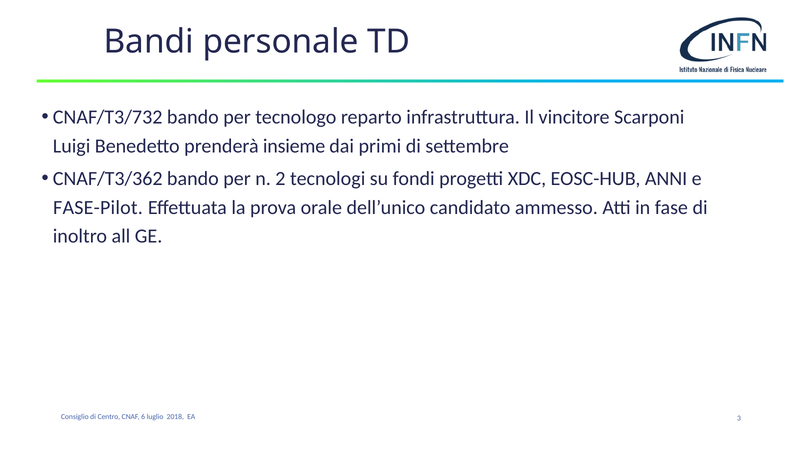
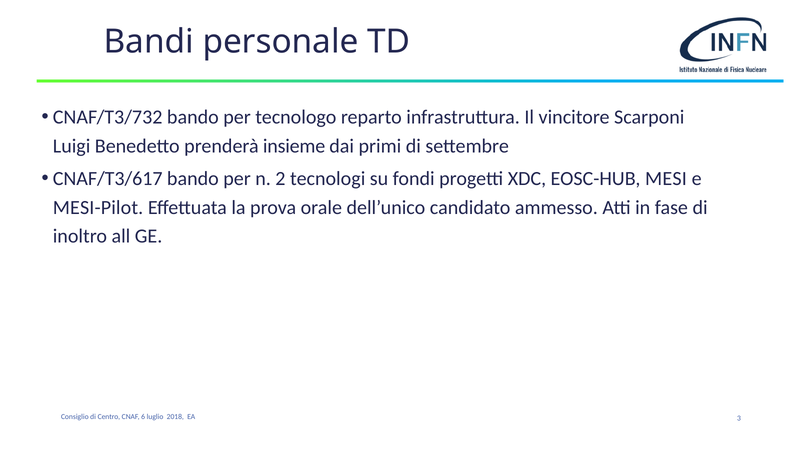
CNAF/T3/362: CNAF/T3/362 -> CNAF/T3/617 (108, 179)
ANNI: ANNI -> MESI (666, 179)
FASE-Pilot: FASE-Pilot -> MESI-Pilot (98, 208)
